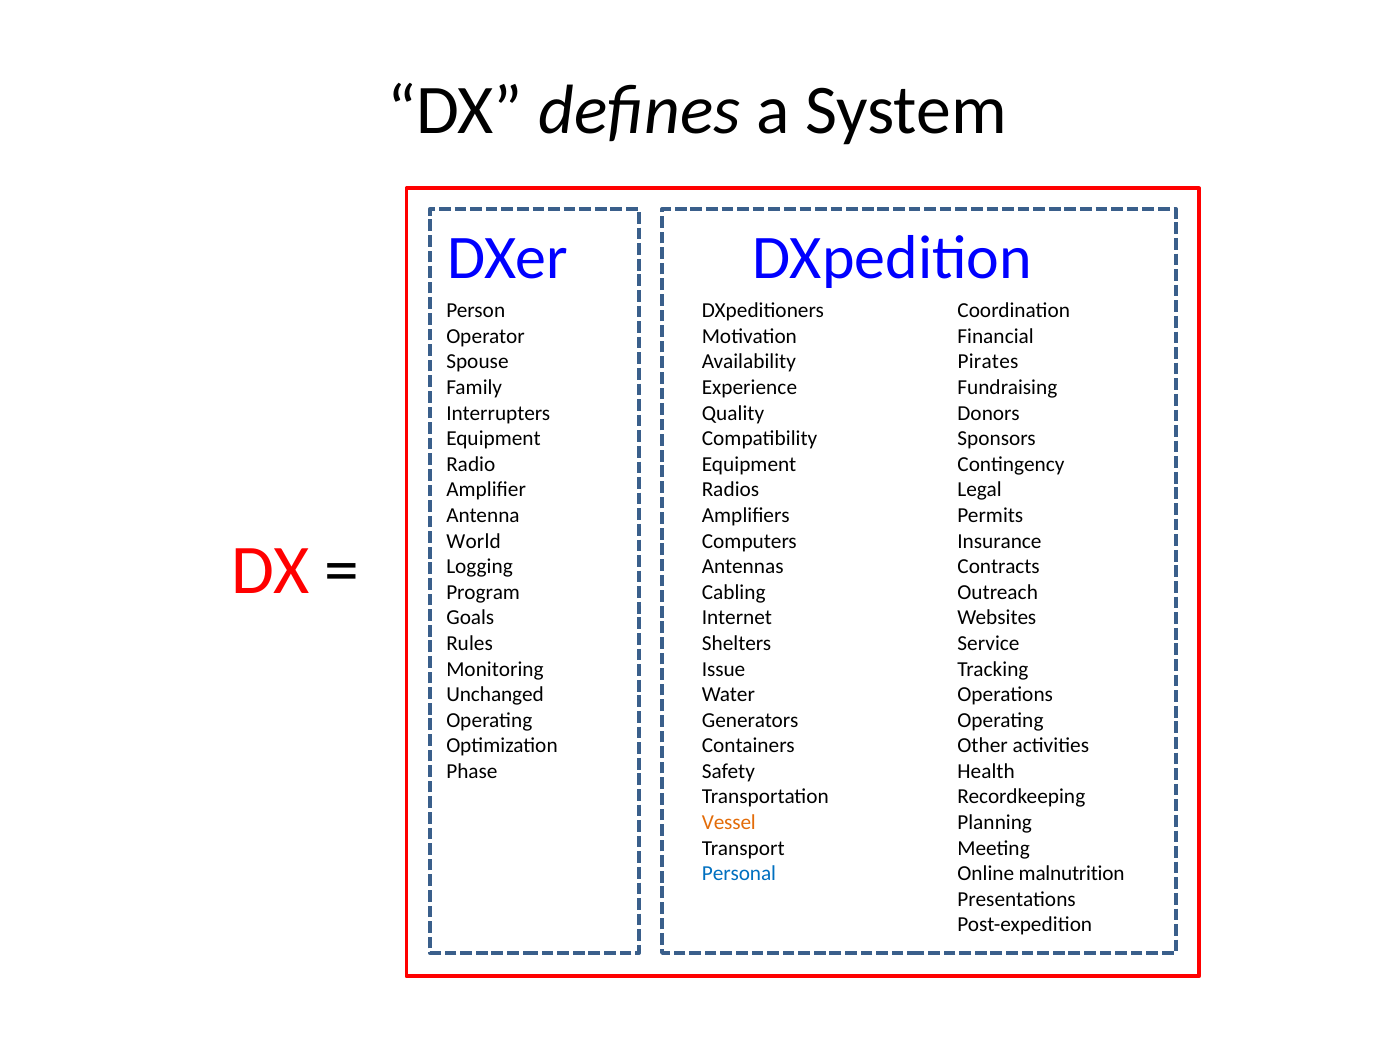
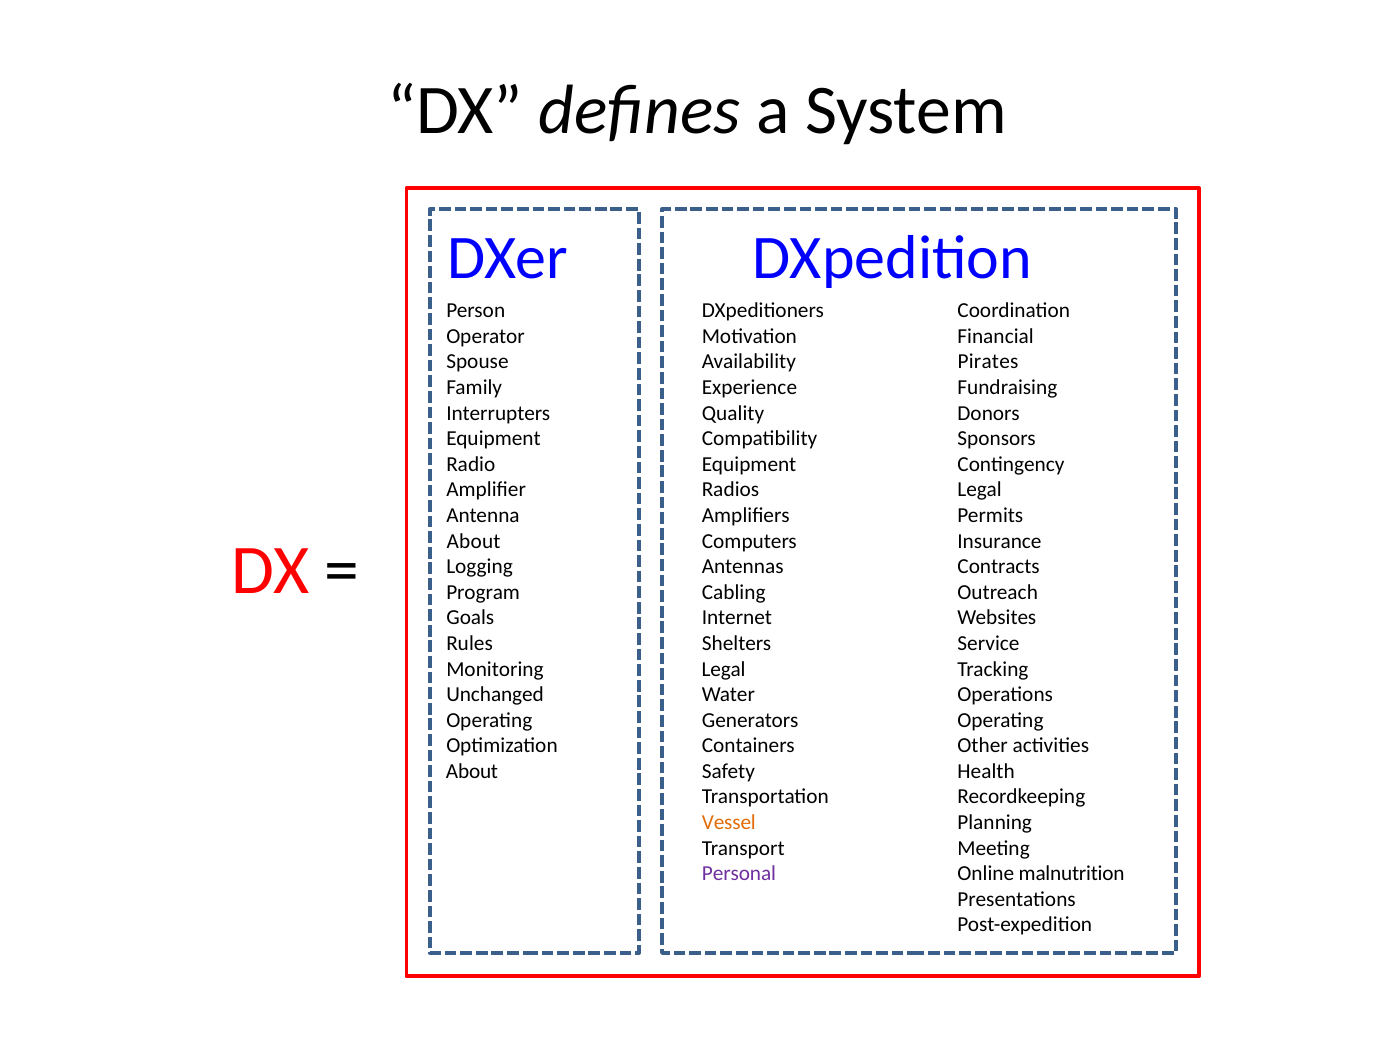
World: World -> About (474, 541)
Issue: Issue -> Legal (724, 669)
Phase: Phase -> About (472, 771)
Personal colour: blue -> purple (739, 873)
